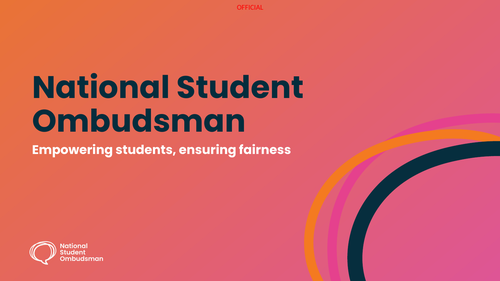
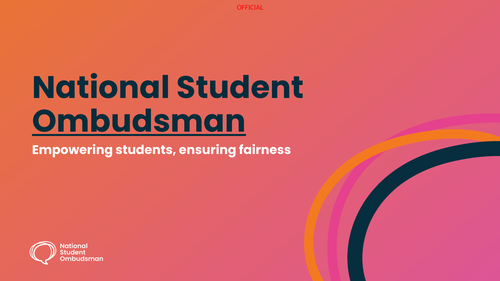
Ombudsman underline: none -> present (139, 122)
